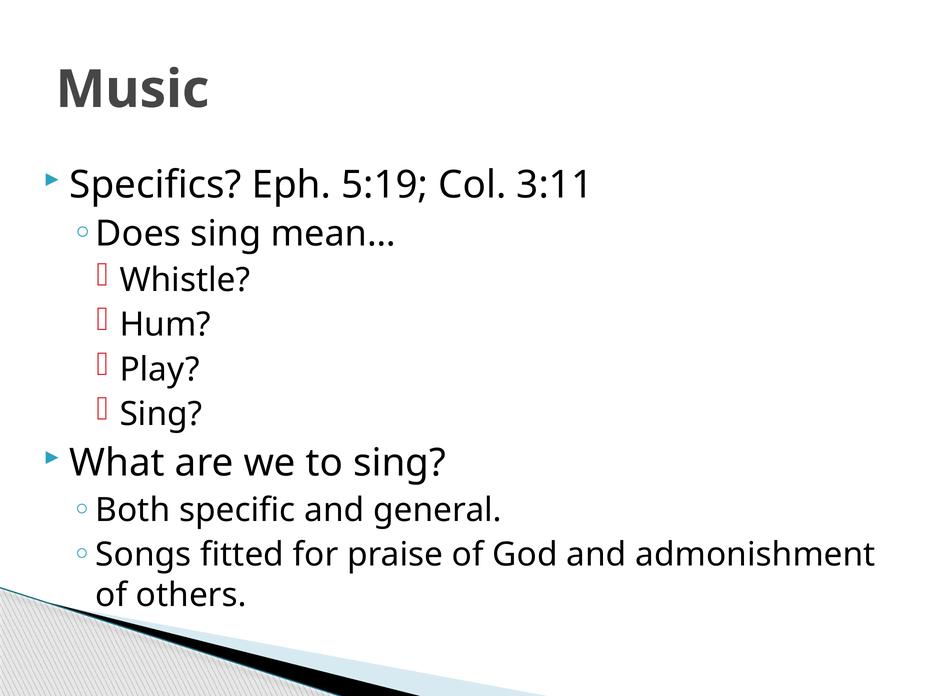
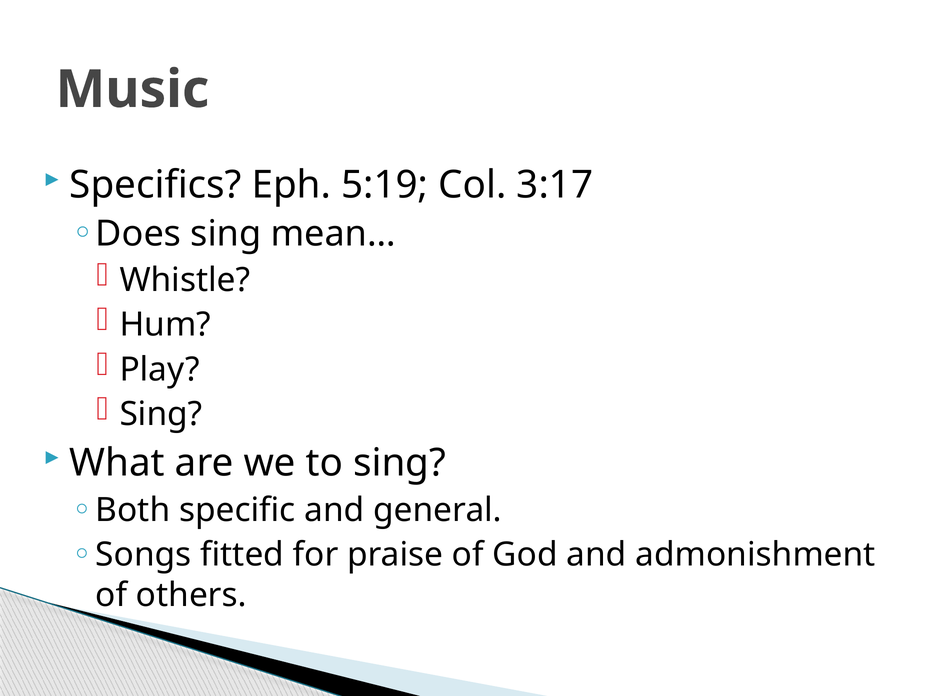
3:11: 3:11 -> 3:17 (555, 185)
